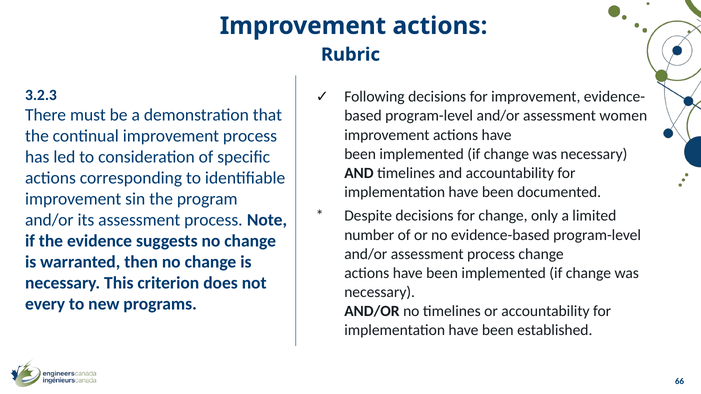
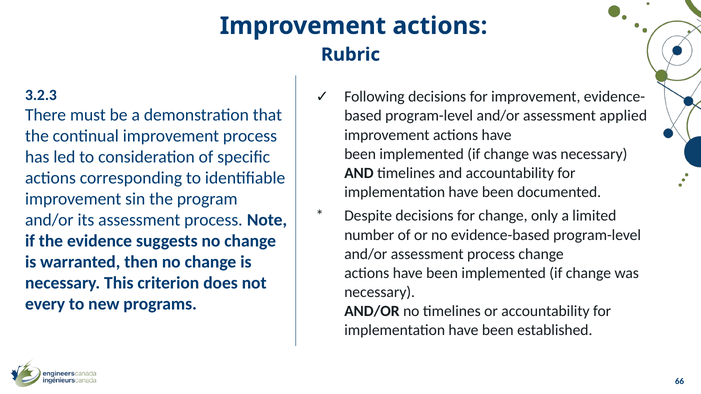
women: women -> applied (623, 116)
